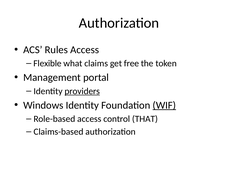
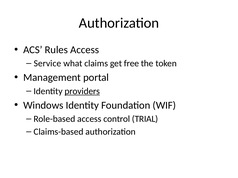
Flexible: Flexible -> Service (47, 64)
WIF underline: present -> none (164, 105)
THAT: THAT -> TRIAL (145, 119)
